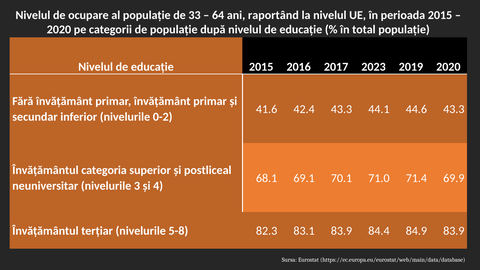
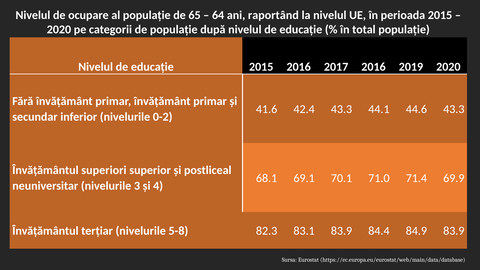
33: 33 -> 65 (195, 15)
2017 2023: 2023 -> 2016 (374, 67)
categoria: categoria -> superiori (104, 170)
